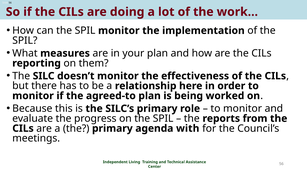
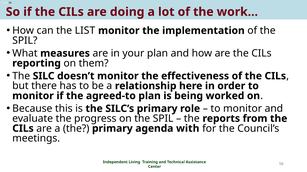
can the SPIL: SPIL -> LIST (85, 31)
